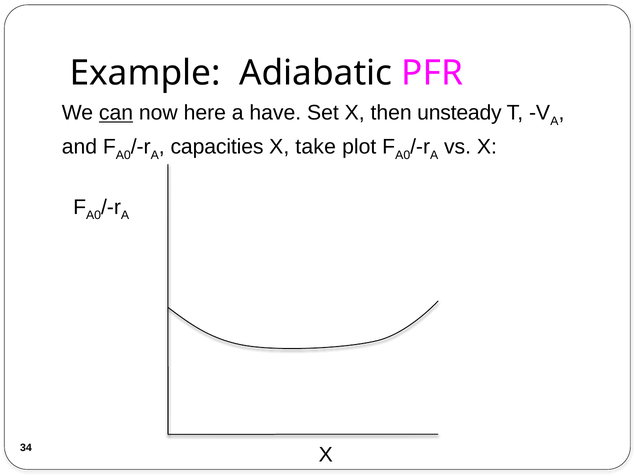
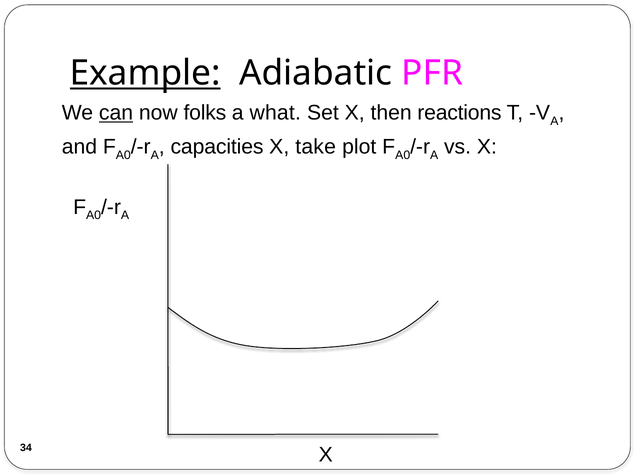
Example underline: none -> present (145, 73)
here: here -> folks (205, 113)
have: have -> what (275, 113)
unsteady: unsteady -> reactions (459, 113)
